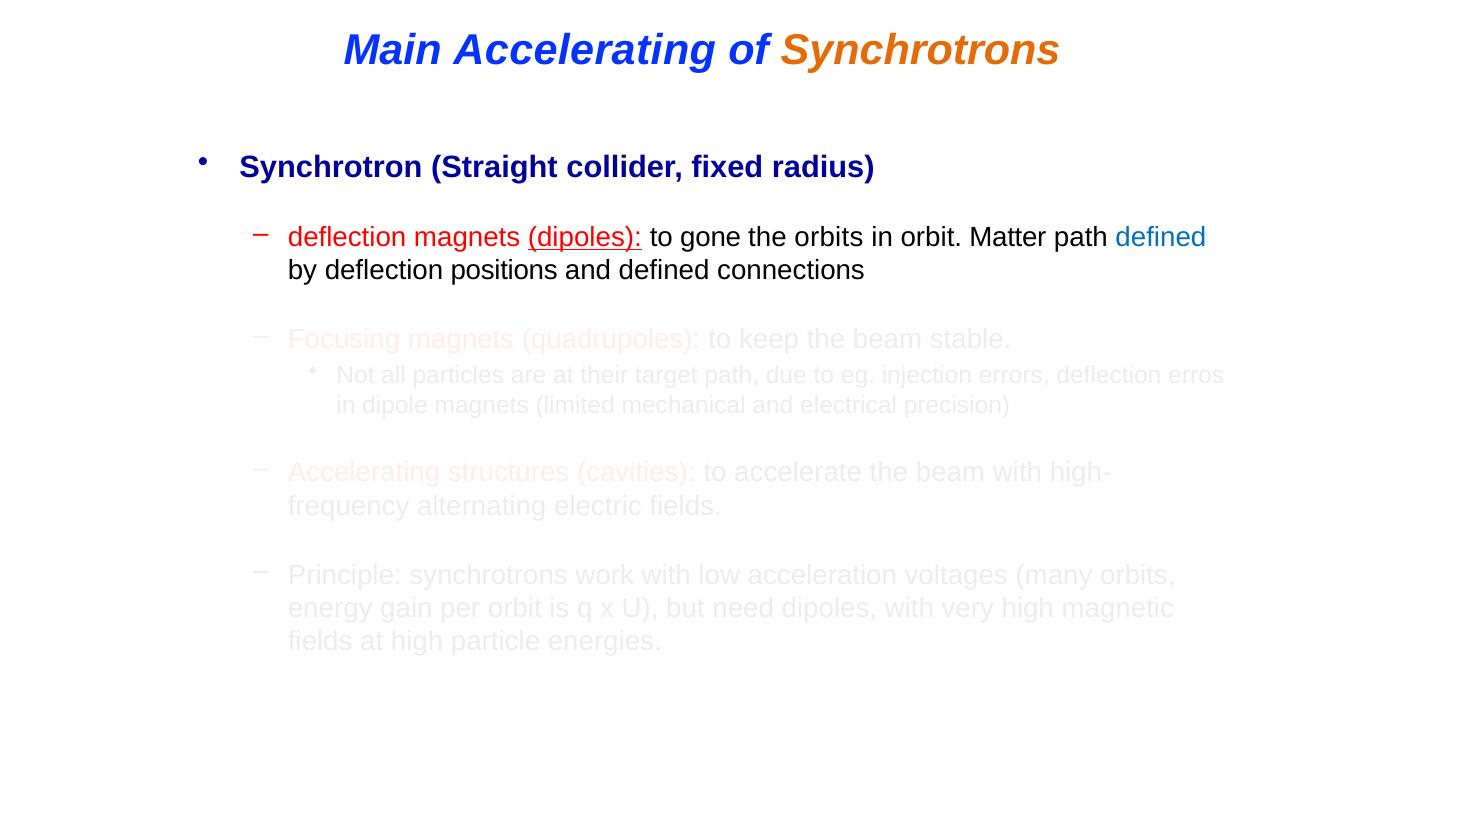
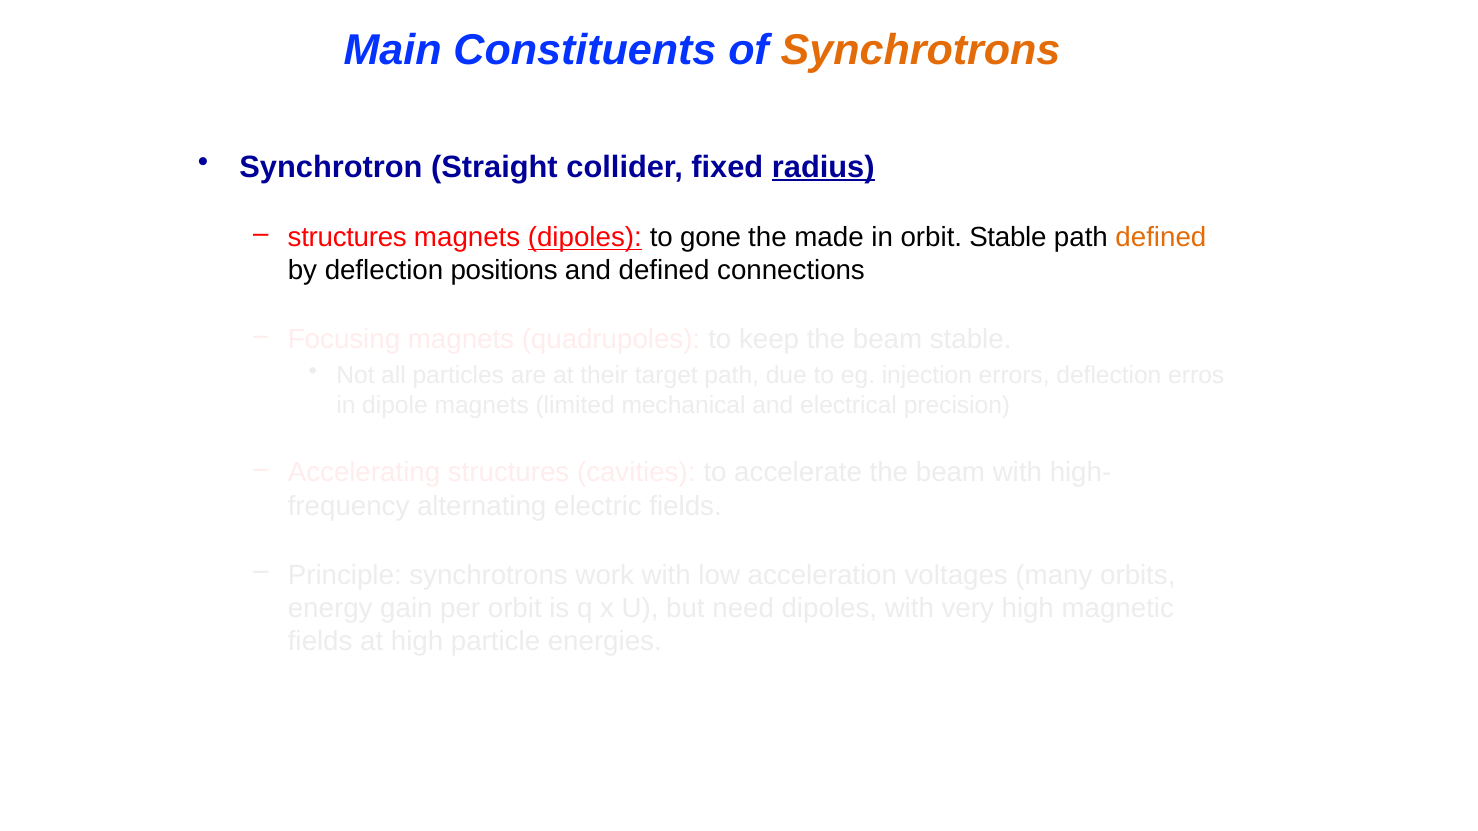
Main Accelerating: Accelerating -> Constituents (585, 51)
radius underline: none -> present (823, 167)
deflection: deflection -> structures (347, 238)
the orbits: orbits -> made (829, 238)
orbit Matter: Matter -> Stable (1008, 238)
defined colour: blue -> orange (1161, 238)
